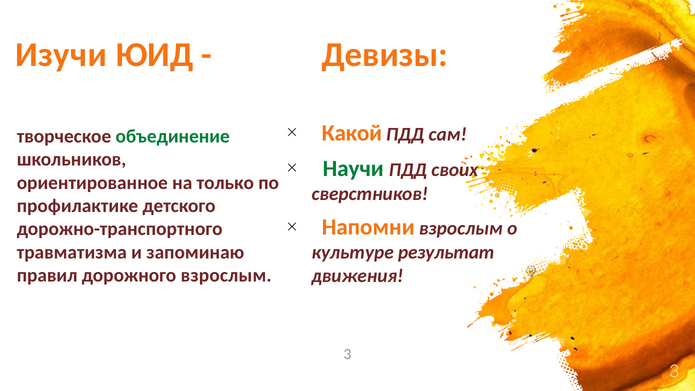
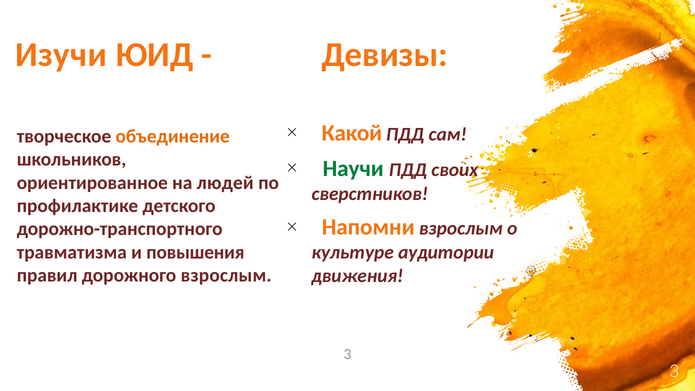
объединение colour: green -> orange (173, 136)
только: только -> людей (225, 183)
запоминаю: запоминаю -> повышения (195, 252)
результат: результат -> аудитории (446, 252)
